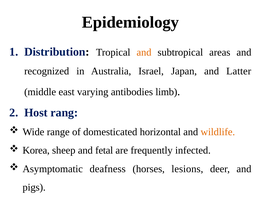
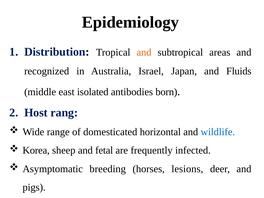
Latter: Latter -> Fluids (239, 71)
varying: varying -> isolated (93, 92)
limb: limb -> born (166, 92)
wildlife colour: orange -> blue (218, 132)
deafness: deafness -> breeding (108, 169)
